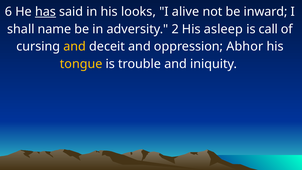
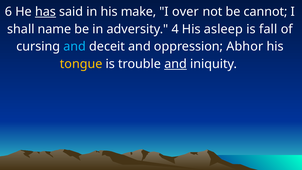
looks: looks -> make (139, 12)
alive: alive -> over (186, 12)
inward: inward -> cannot (266, 12)
2: 2 -> 4 (175, 29)
call: call -> fall (268, 29)
and colour: yellow -> light blue (75, 46)
and underline: none -> present (176, 64)
